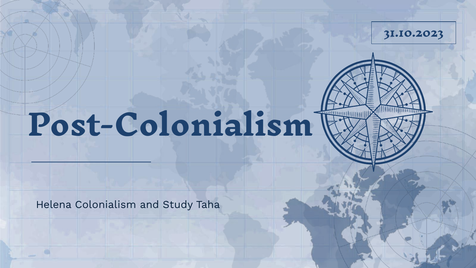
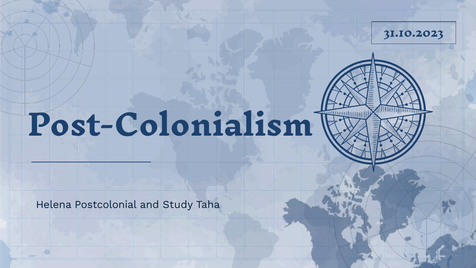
Colonialism: Colonialism -> Postcolonial (106, 205)
